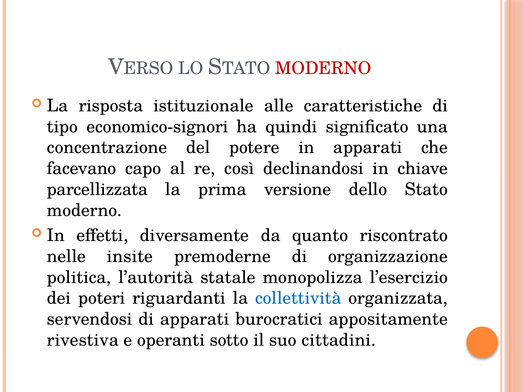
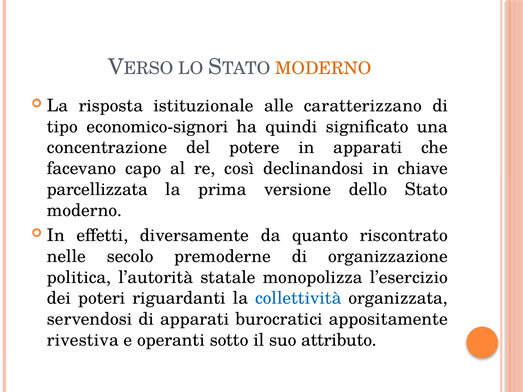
MODERNO colour: red -> orange (323, 68)
caratteristiche: caratteristiche -> caratterizzano (363, 106)
insite: insite -> secolo (130, 257)
cittadini: cittadini -> attributo (339, 340)
